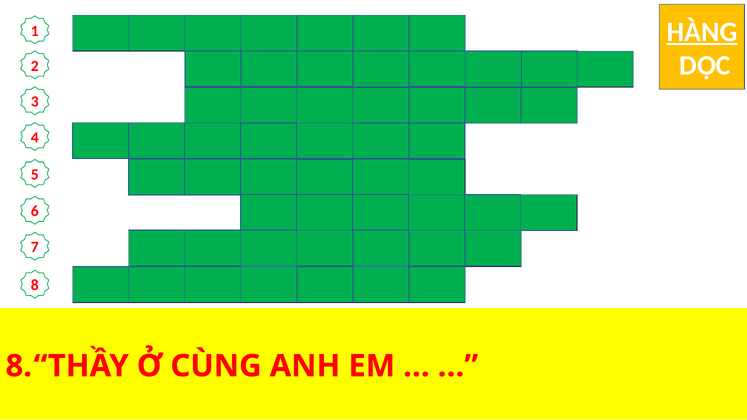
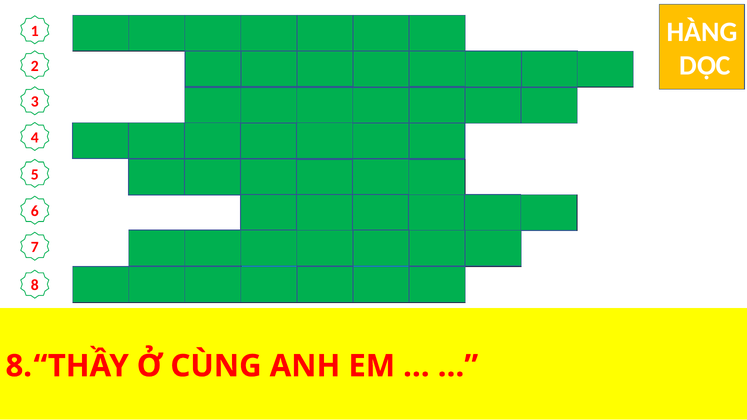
HÀNG underline: present -> none (702, 32)
